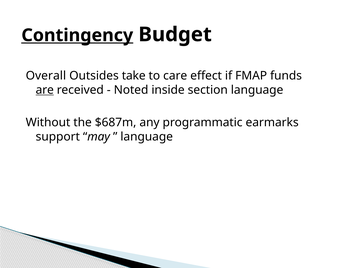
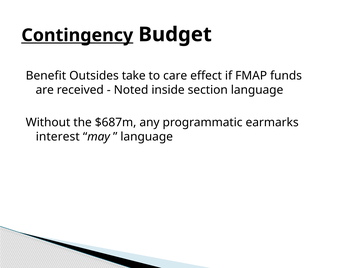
Overall: Overall -> Benefit (46, 76)
are underline: present -> none (45, 90)
support: support -> interest (58, 137)
